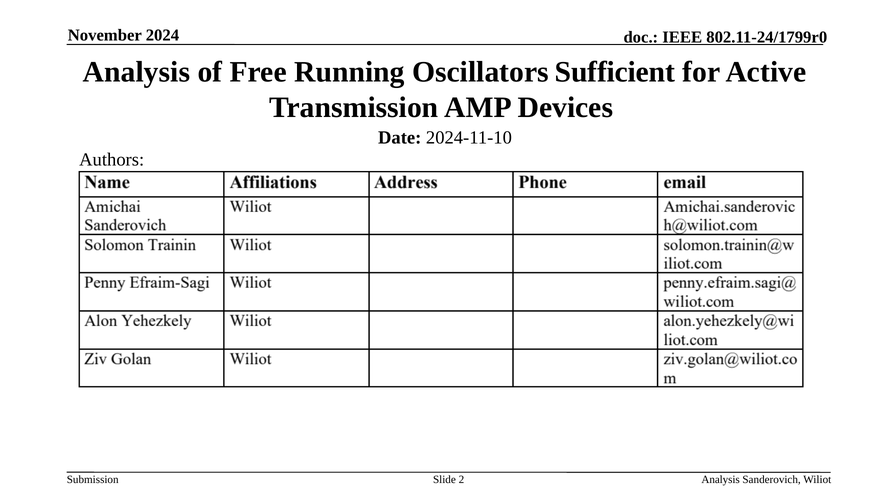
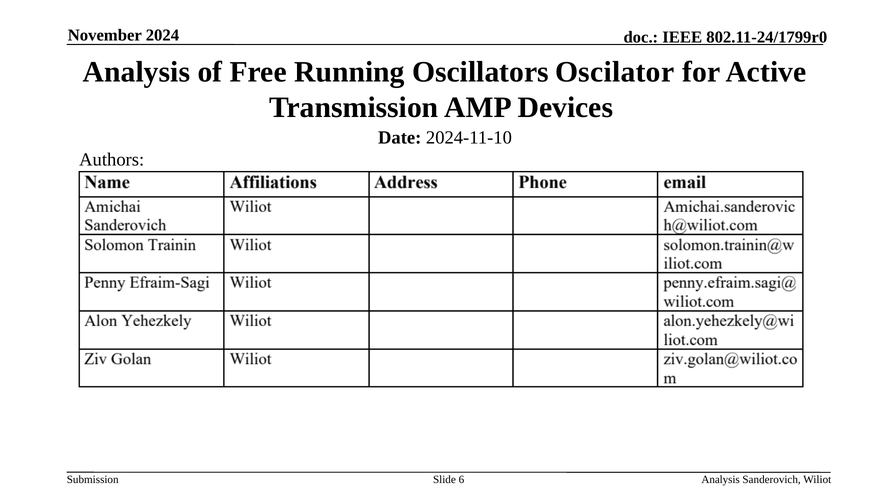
Sufficient: Sufficient -> Oscilator (615, 72)
2: 2 -> 6 (461, 480)
